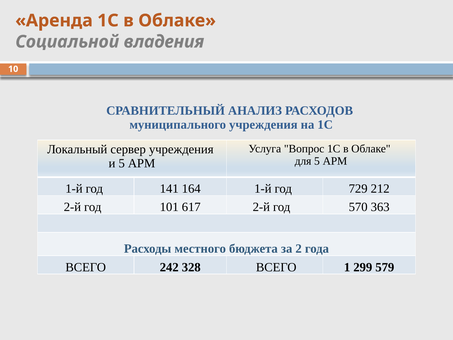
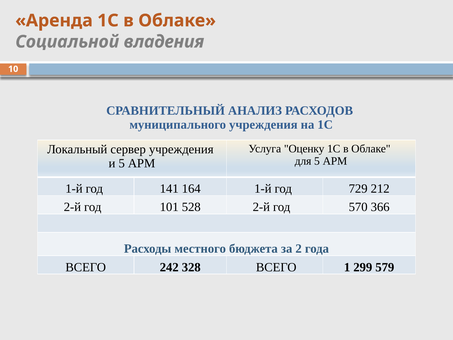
Вопрос: Вопрос -> Оценку (304, 148)
617: 617 -> 528 (191, 207)
363: 363 -> 366 (380, 207)
